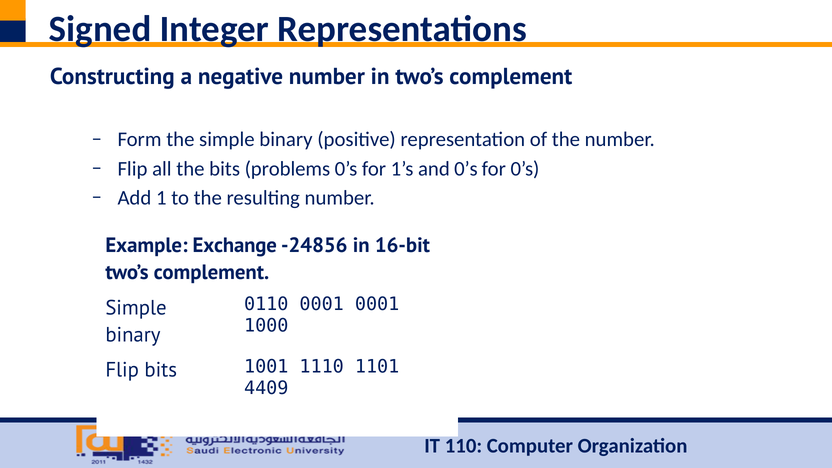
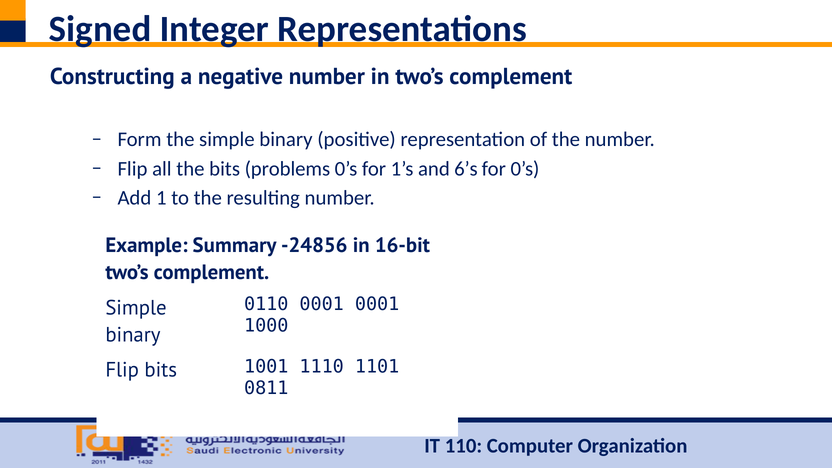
and 0’s: 0’s -> 6’s (466, 169)
Exchange: Exchange -> Summary (235, 246)
4409: 4409 -> 0811 (266, 388)
